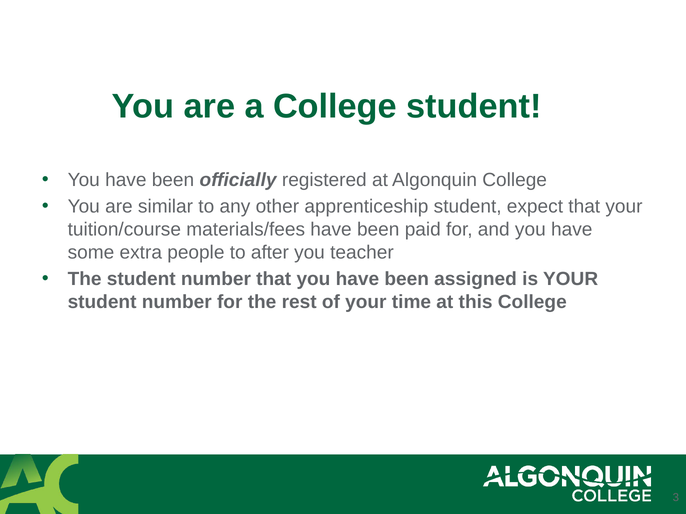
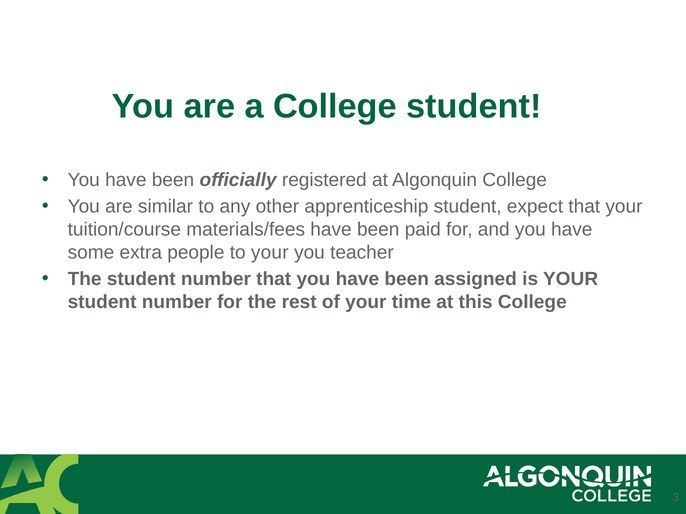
to after: after -> your (270, 253)
